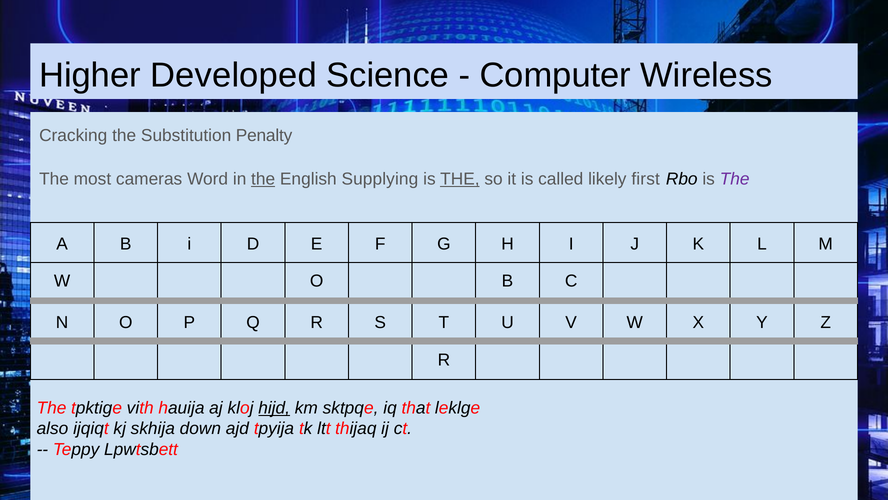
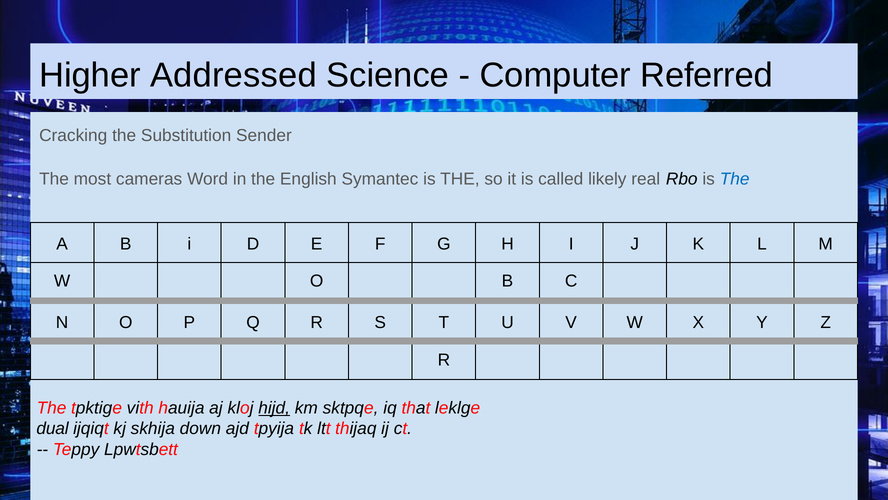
Developed: Developed -> Addressed (233, 75)
Wireless: Wireless -> Referred (707, 75)
Penalty: Penalty -> Sender (264, 135)
the underline: present -> none (263, 179)
Supplying: Supplying -> Symantec (380, 179)
THE underline: present -> none (460, 179)
first: first -> real (646, 179)
The colour: purple -> blue (735, 179)
also: also -> dual (53, 428)
